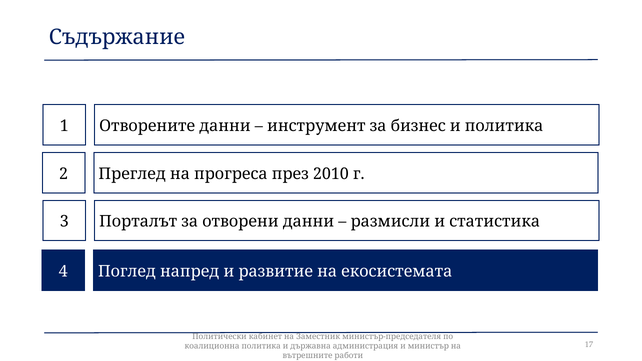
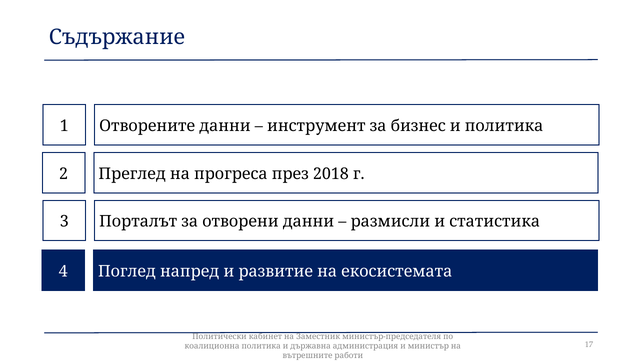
2010: 2010 -> 2018 (331, 174)
